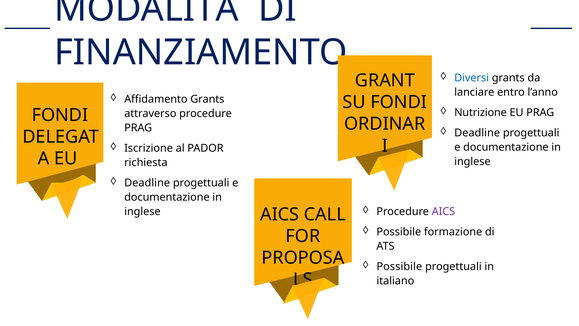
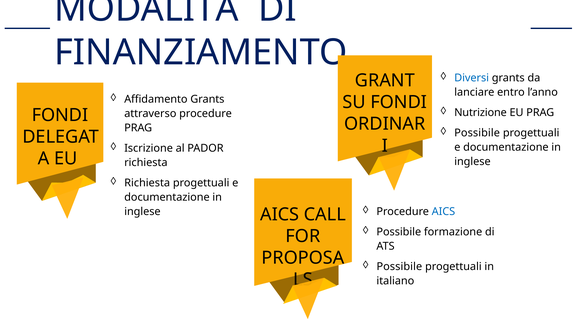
Deadline: Deadline -> Possibile (477, 133)
Deadline: Deadline -> Richiesta (147, 183)
AICS colour: purple -> blue (443, 211)
